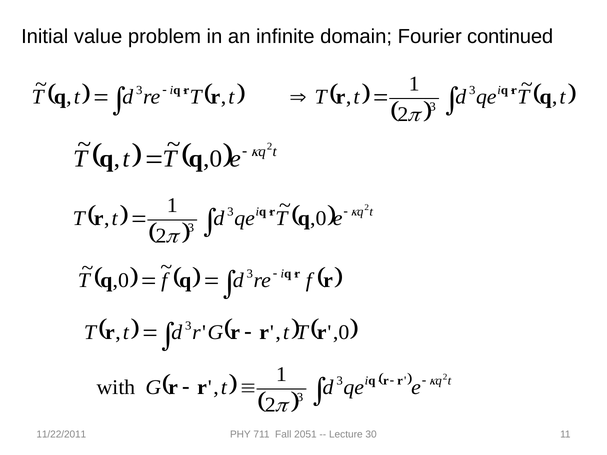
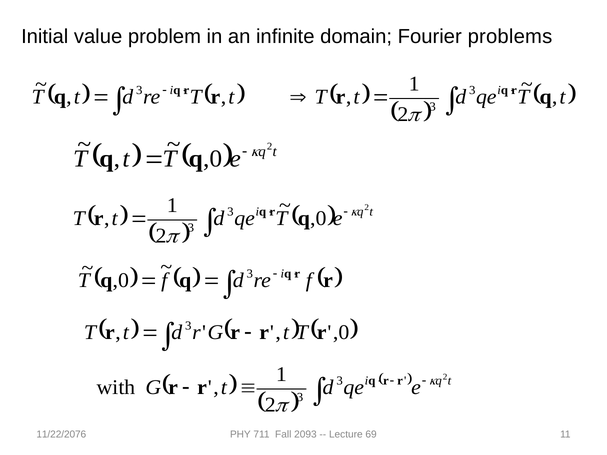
continued: continued -> problems (510, 37)
11/22/2011: 11/22/2011 -> 11/22/2076 (61, 435)
2051: 2051 -> 2093 (305, 435)
30: 30 -> 69 (371, 435)
